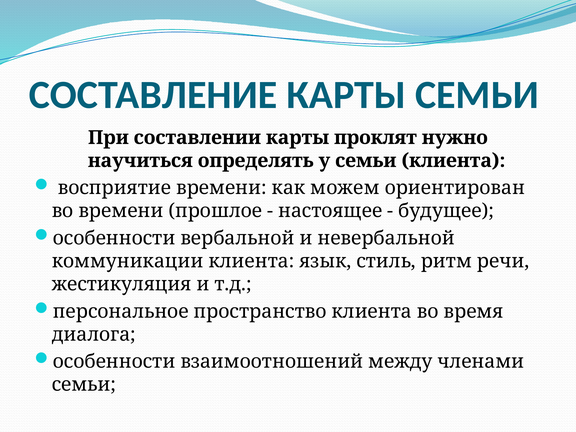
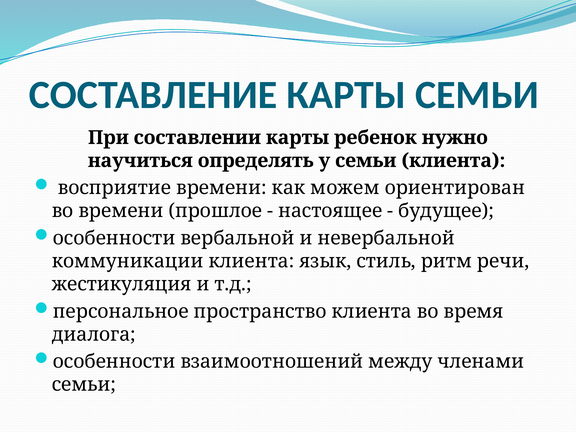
проклят: проклят -> ребенок (375, 138)
